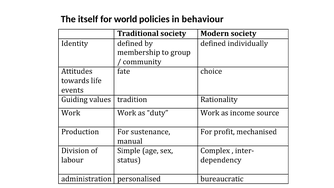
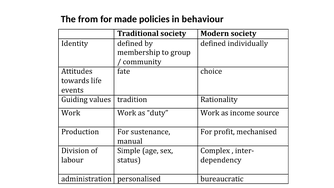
itself: itself -> from (88, 19)
world: world -> made (126, 19)
